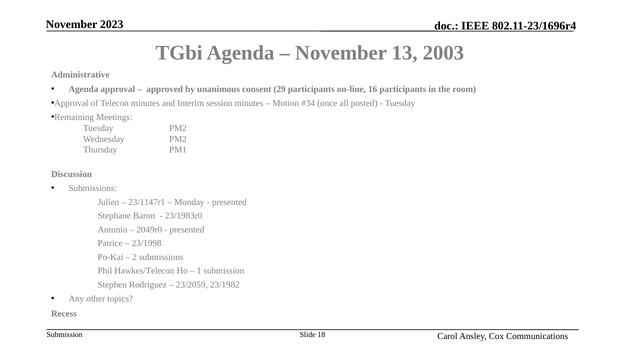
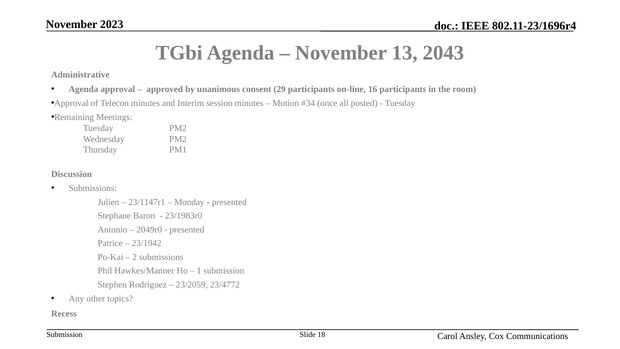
2003: 2003 -> 2043 (443, 53)
23/1998: 23/1998 -> 23/1942 (147, 243)
Hawkes/Telecon: Hawkes/Telecon -> Hawkes/Manner (144, 271)
23/1982: 23/1982 -> 23/4772 (225, 284)
